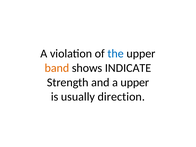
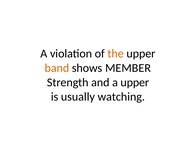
the colour: blue -> orange (116, 54)
INDICATE: INDICATE -> MEMBER (128, 68)
direction: direction -> watching (121, 97)
